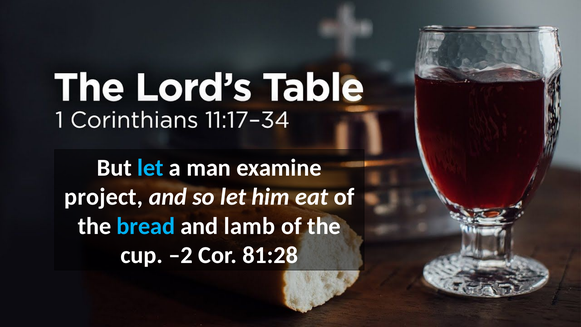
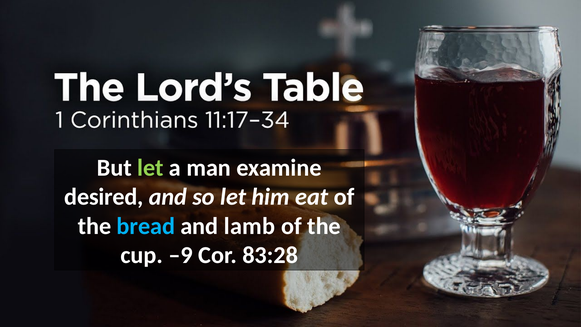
let colour: light blue -> light green (150, 168)
project: project -> desired (104, 197)
–2: –2 -> –9 (181, 255)
81:28: 81:28 -> 83:28 (270, 255)
